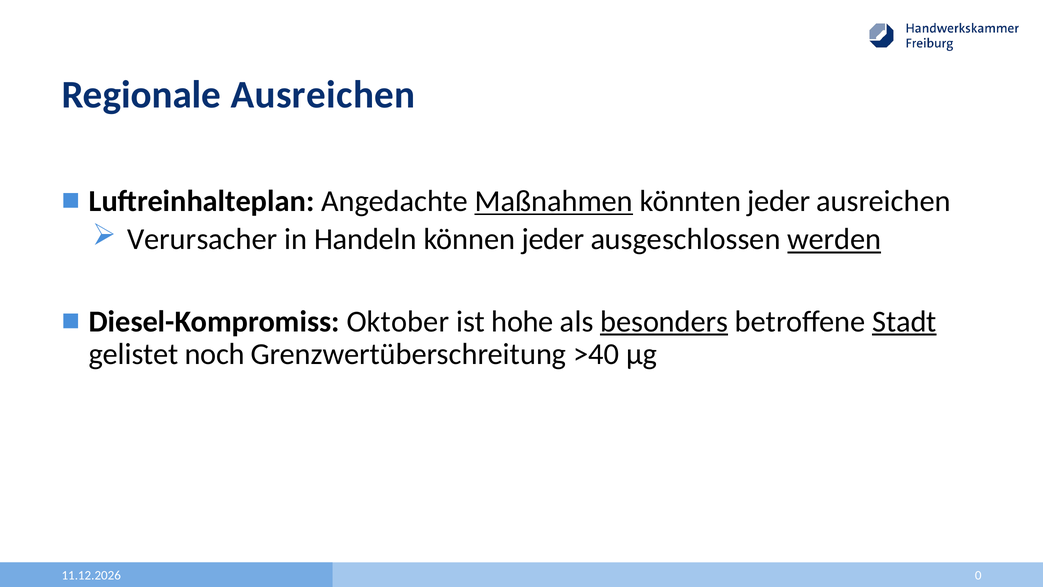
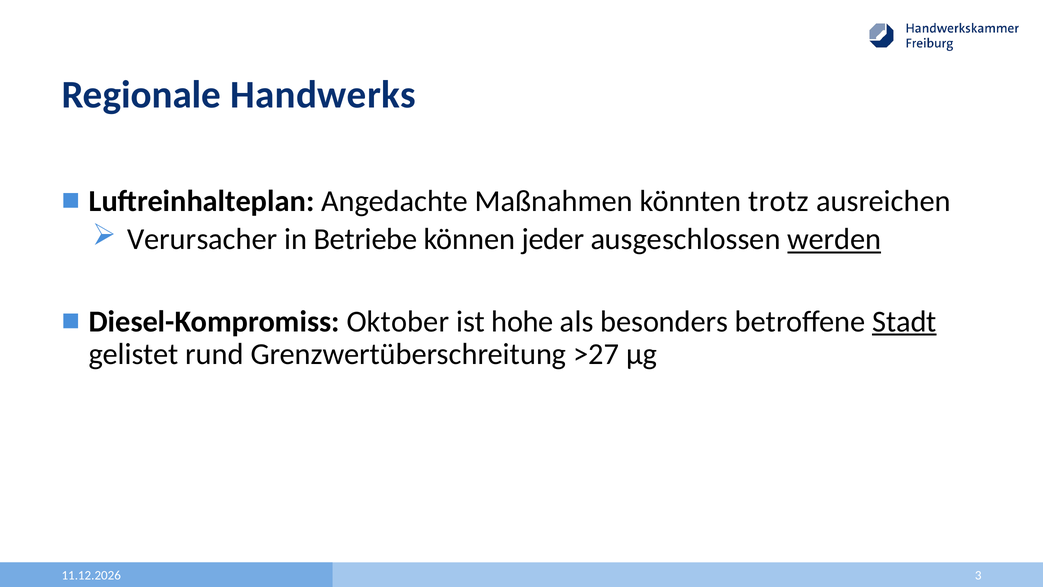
Regionale Ausreichen: Ausreichen -> Handwerks (323, 95)
Maßnahmen underline: present -> none (554, 201)
könnten jeder: jeder -> trotz (778, 201)
Handeln: Handeln -> Betriebe (365, 239)
besonders underline: present -> none (664, 321)
noch: noch -> rund (214, 354)
>40: >40 -> >27 (596, 354)
0: 0 -> 3 (978, 575)
